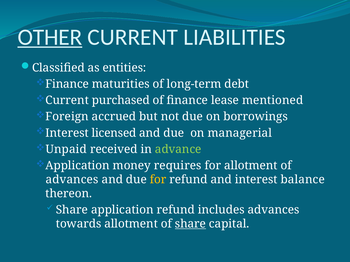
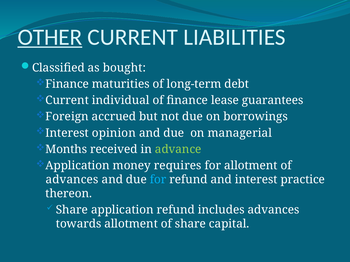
entities: entities -> bought (124, 68)
purchased: purchased -> individual (121, 101)
mentioned: mentioned -> guarantees (273, 101)
licensed: licensed -> opinion (114, 133)
Unpaid: Unpaid -> Months (66, 150)
for colour: yellow -> light blue (158, 180)
balance: balance -> practice (303, 180)
share underline: present -> none (190, 224)
